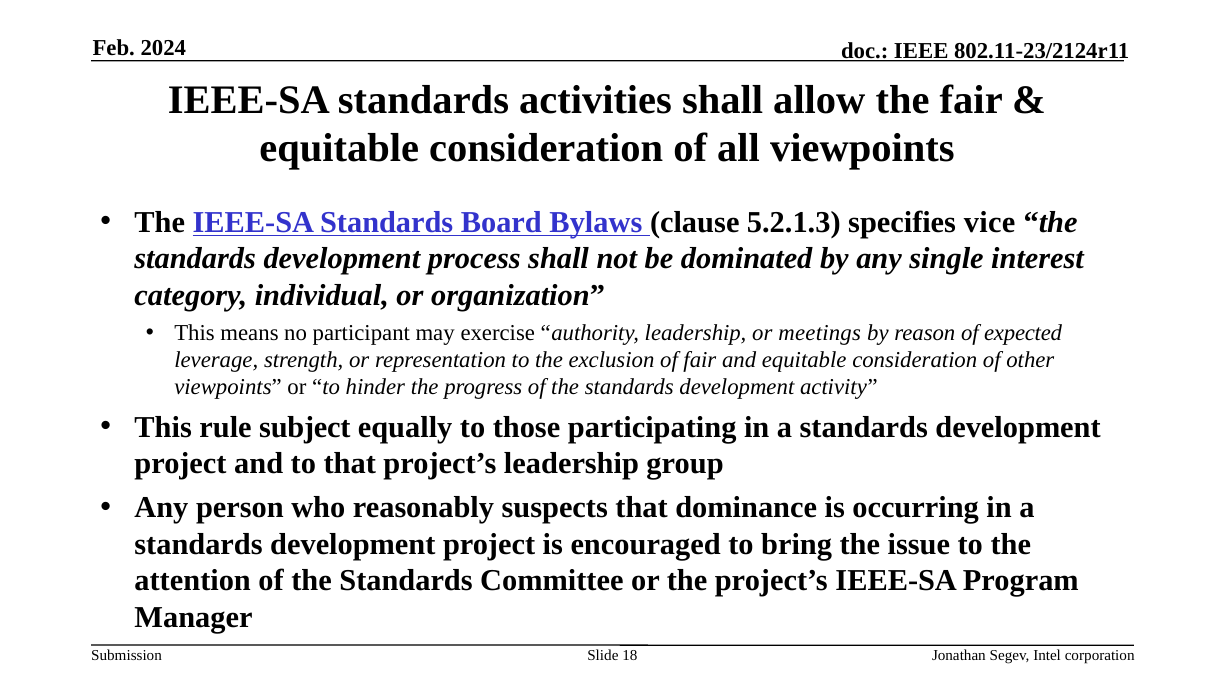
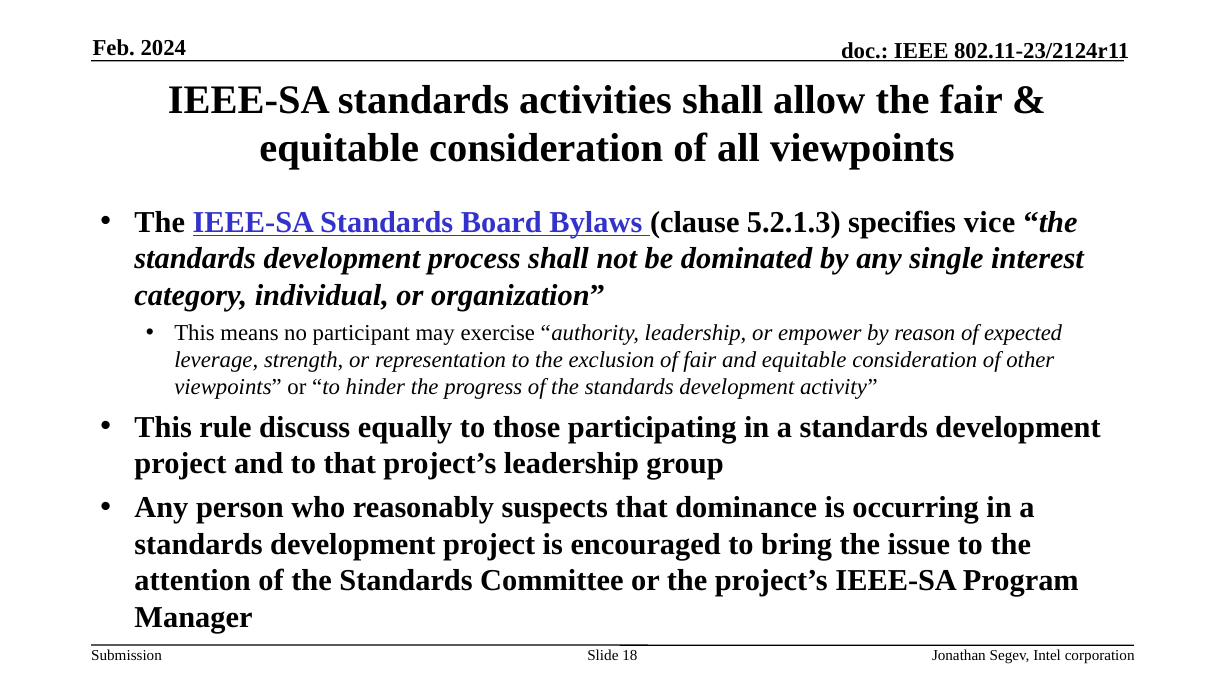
meetings: meetings -> empower (820, 333)
subject: subject -> discuss (305, 428)
